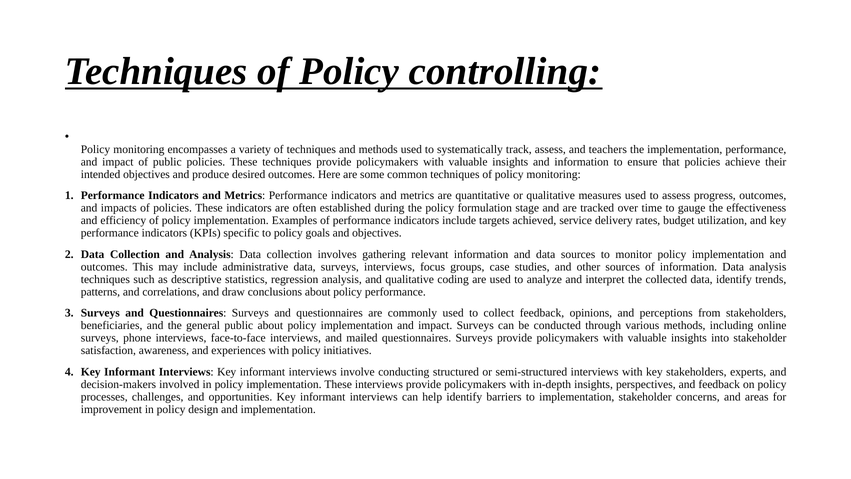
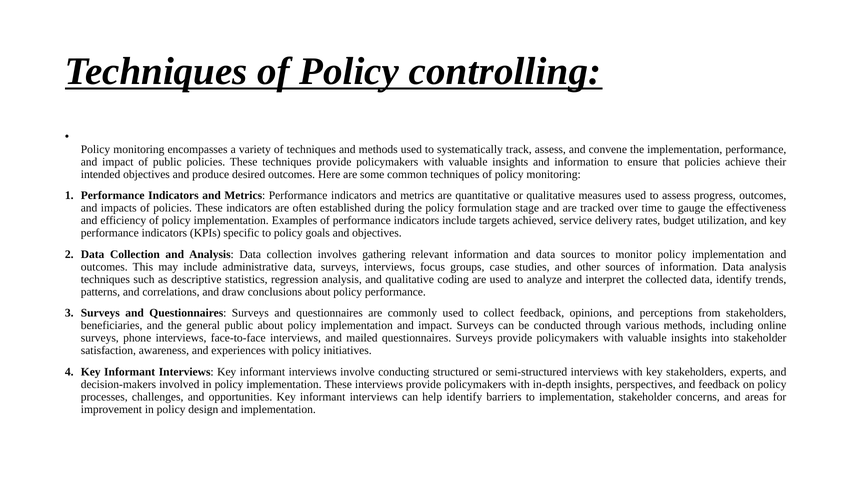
teachers: teachers -> convene (608, 149)
